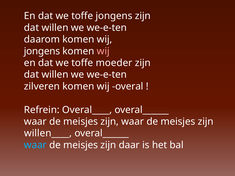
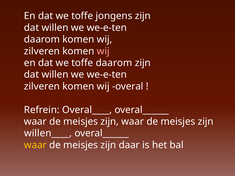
jongens: jongens -> zilveren (42, 51)
toffe moeder: moeder -> daarom (114, 63)
waar colour: light blue -> yellow (35, 145)
